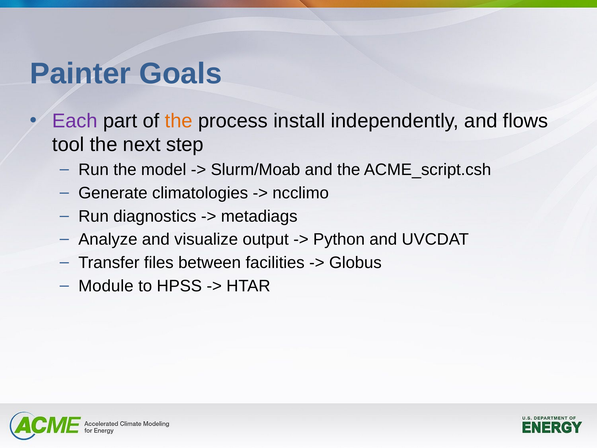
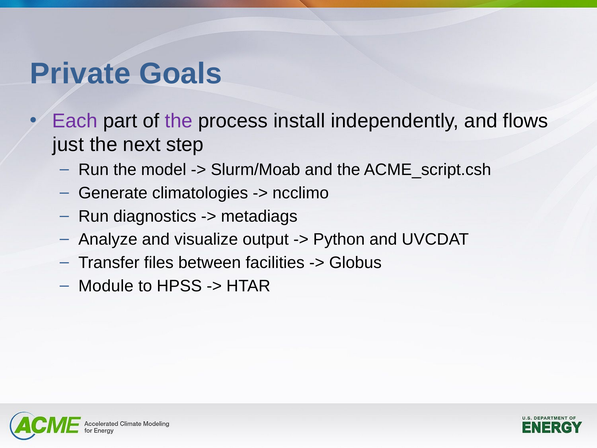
Painter: Painter -> Private (80, 74)
the colour: orange -> purple (179, 121)
tool: tool -> just (68, 145)
